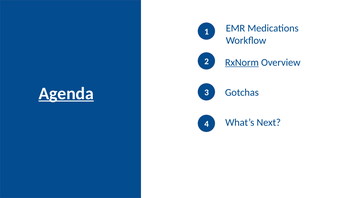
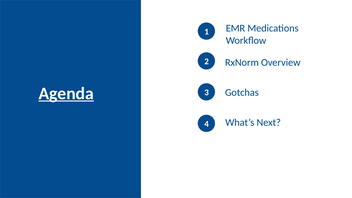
RxNorm underline: present -> none (242, 62)
